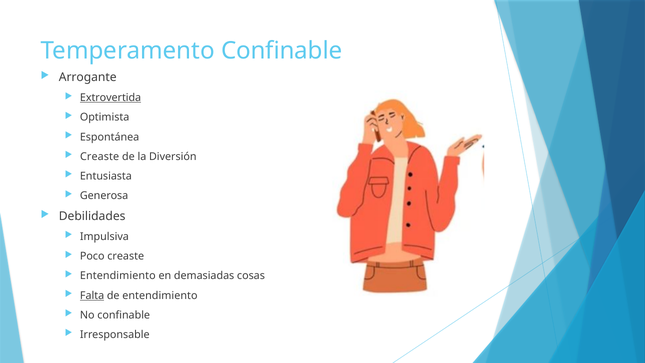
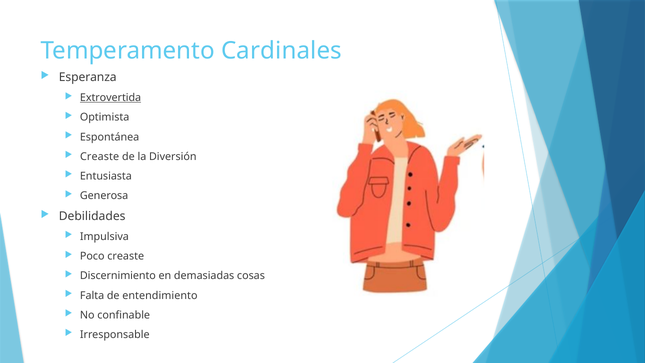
Temperamento Confinable: Confinable -> Cardinales (281, 51)
Arrogante: Arrogante -> Esperanza (88, 77)
Entendimiento: Entendimiento -> Discernimiento (118, 276)
Falta underline: present -> none (92, 295)
